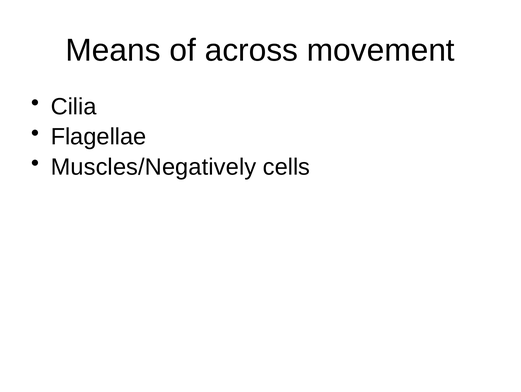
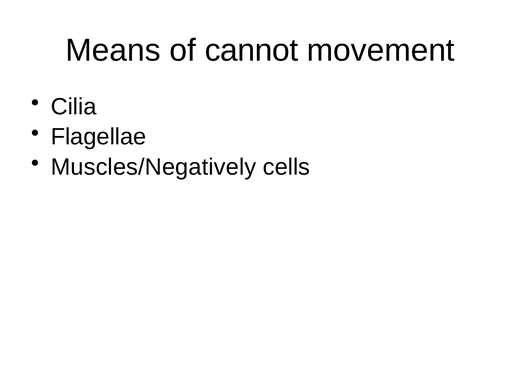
across: across -> cannot (252, 51)
